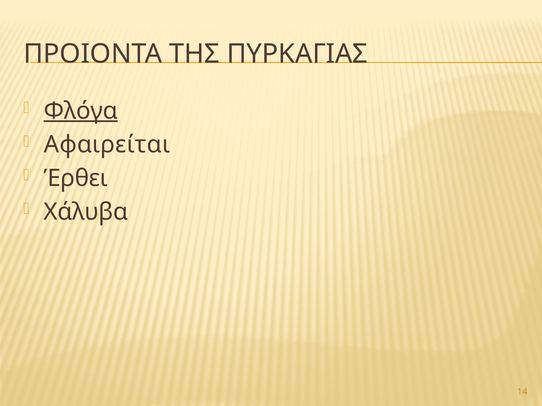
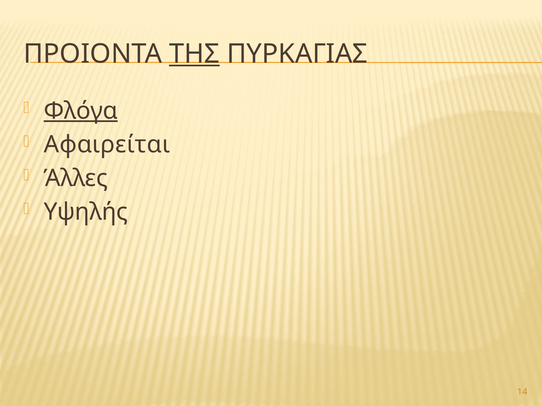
ΤΗΣ underline: none -> present (194, 54)
Έρθει: Έρθει -> Άλλες (76, 178)
Χάλυβα: Χάλυβα -> Υψηλής (86, 212)
